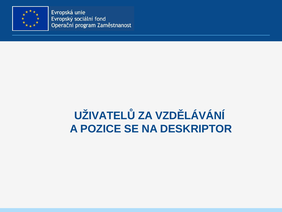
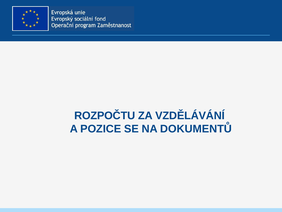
UŽIVATELŮ: UŽIVATELŮ -> ROZPOČTU (105, 115)
DESKRIPTOR: DESKRIPTOR -> DOKUMENTŮ (196, 128)
